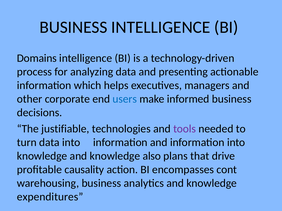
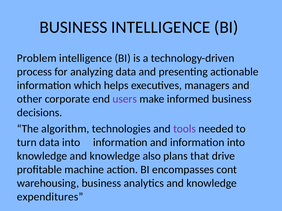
Domains: Domains -> Problem (37, 58)
users colour: blue -> purple (125, 99)
justifiable: justifiable -> algorithm (65, 129)
causality: causality -> machine (84, 170)
